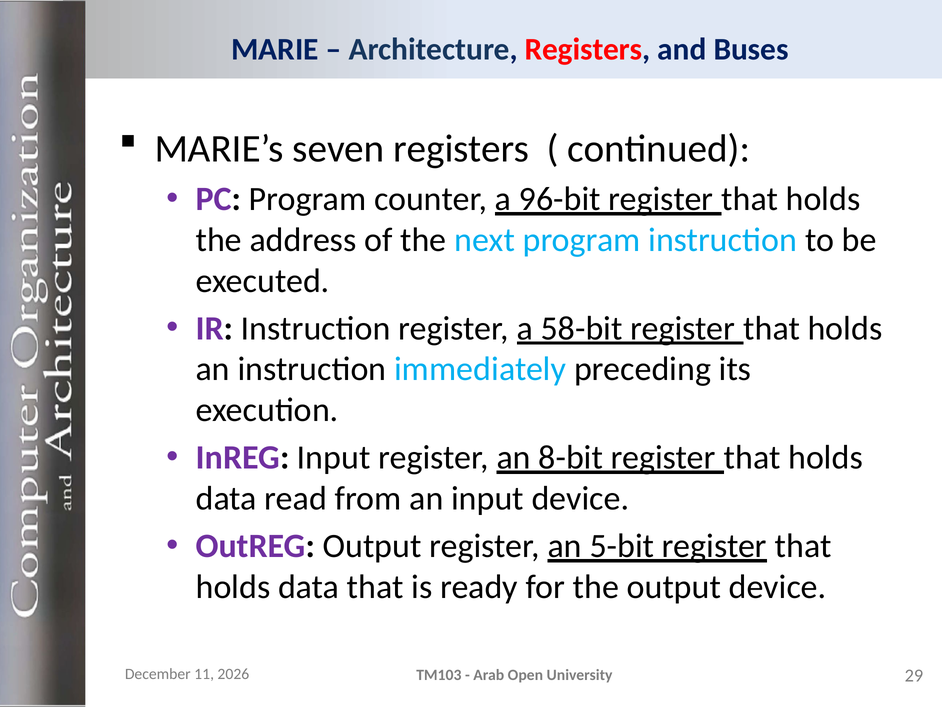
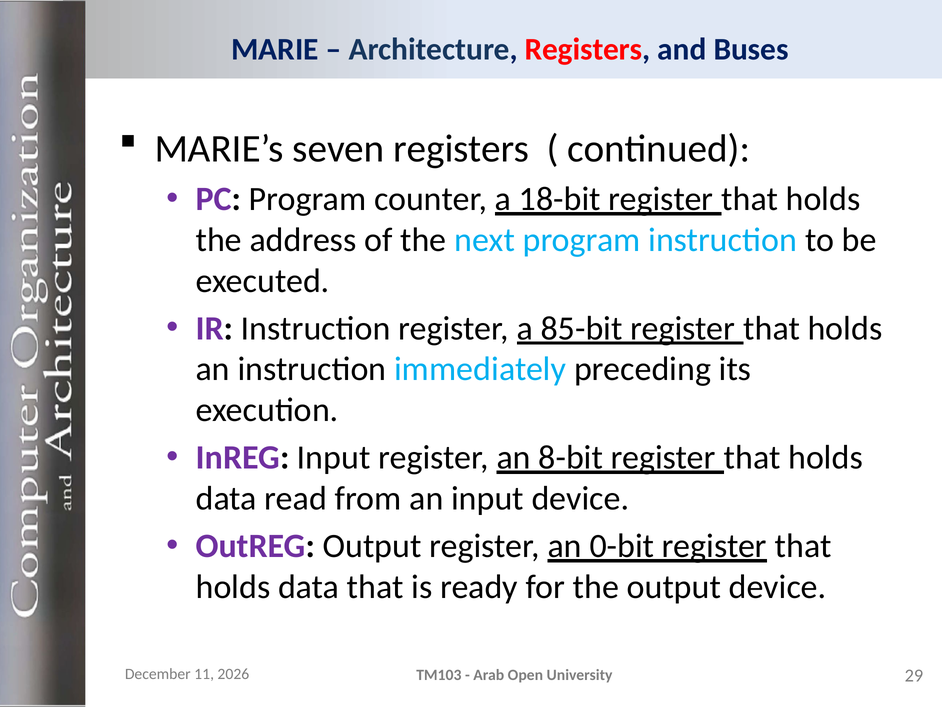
96-bit: 96-bit -> 18-bit (560, 199)
58-bit: 58-bit -> 85-bit (582, 328)
5-bit: 5-bit -> 0-bit (622, 546)
